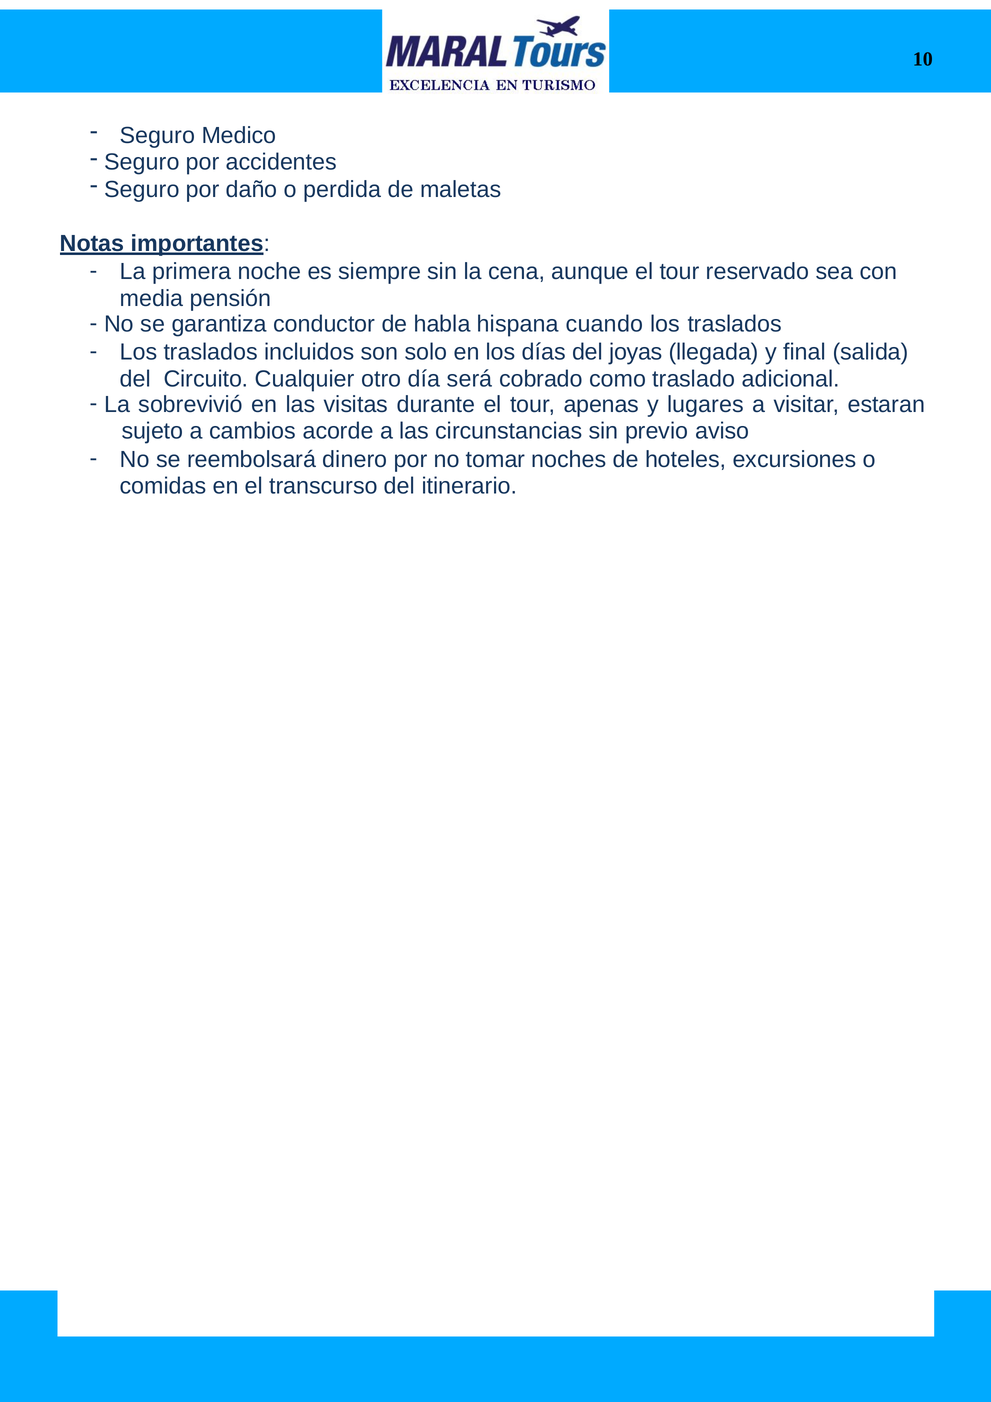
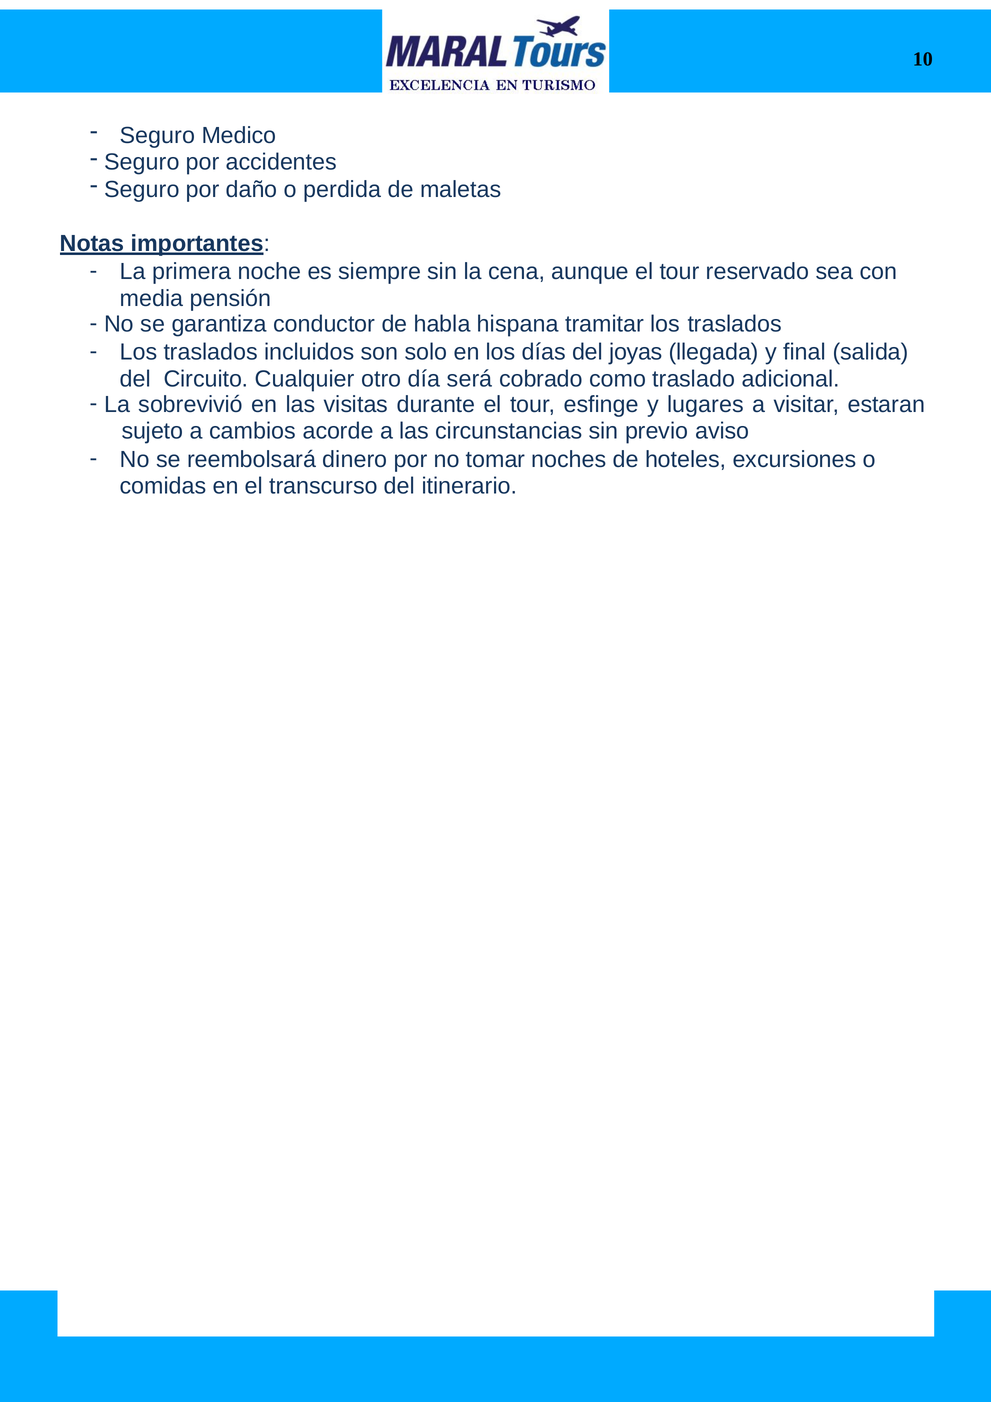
cuando: cuando -> tramitar (605, 324)
apenas: apenas -> esfinge (601, 405)
